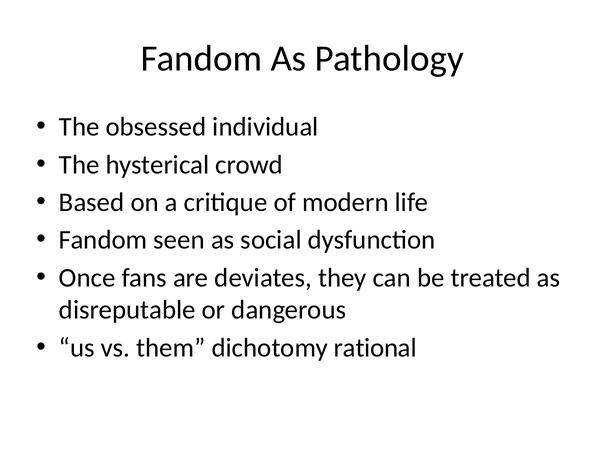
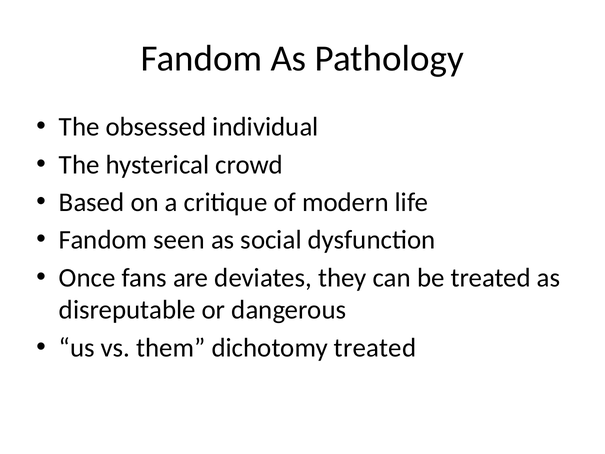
dichotomy rational: rational -> treated (375, 347)
